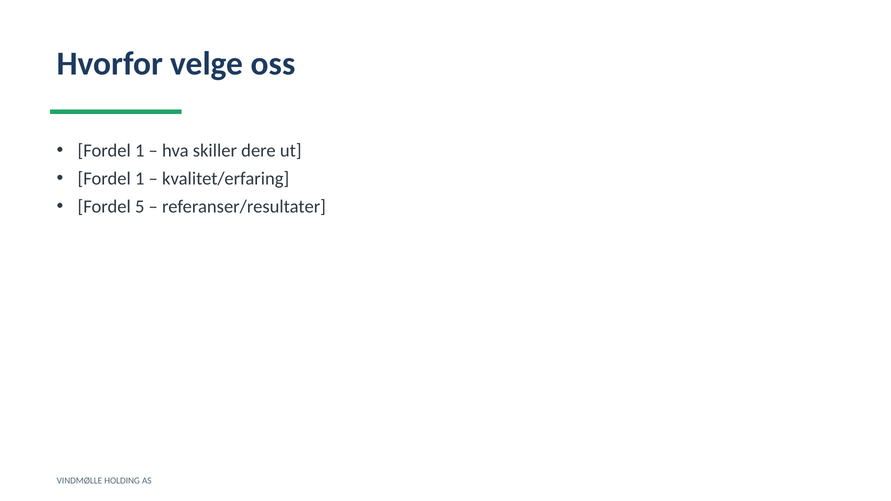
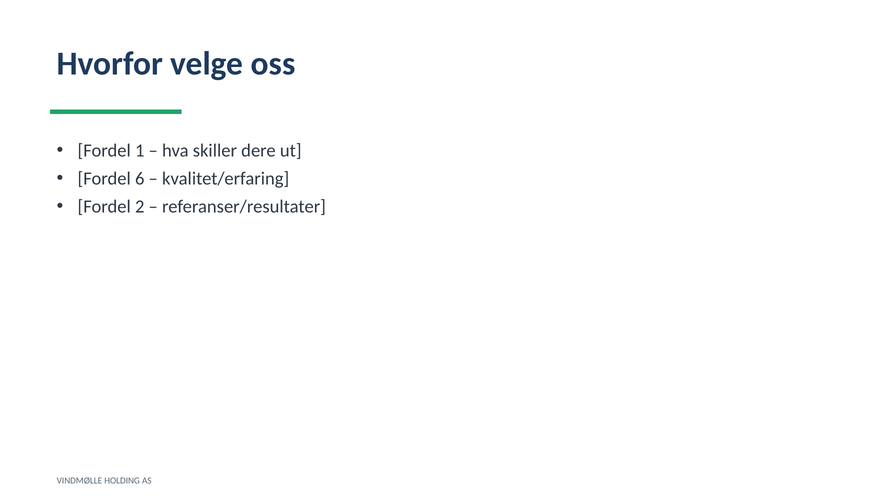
1: 1 -> 6 (140, 179)
5: 5 -> 2 (140, 207)
